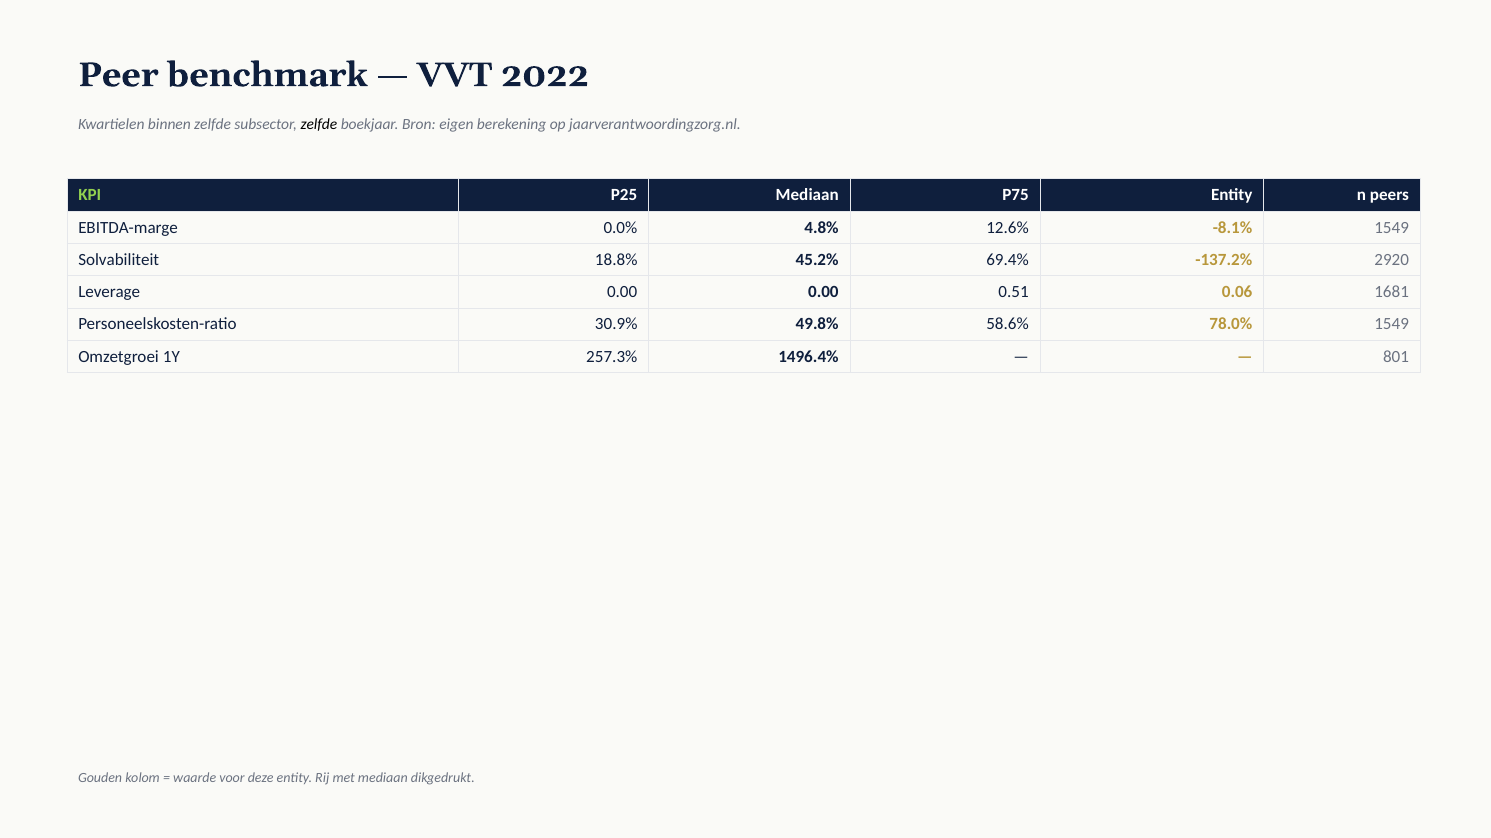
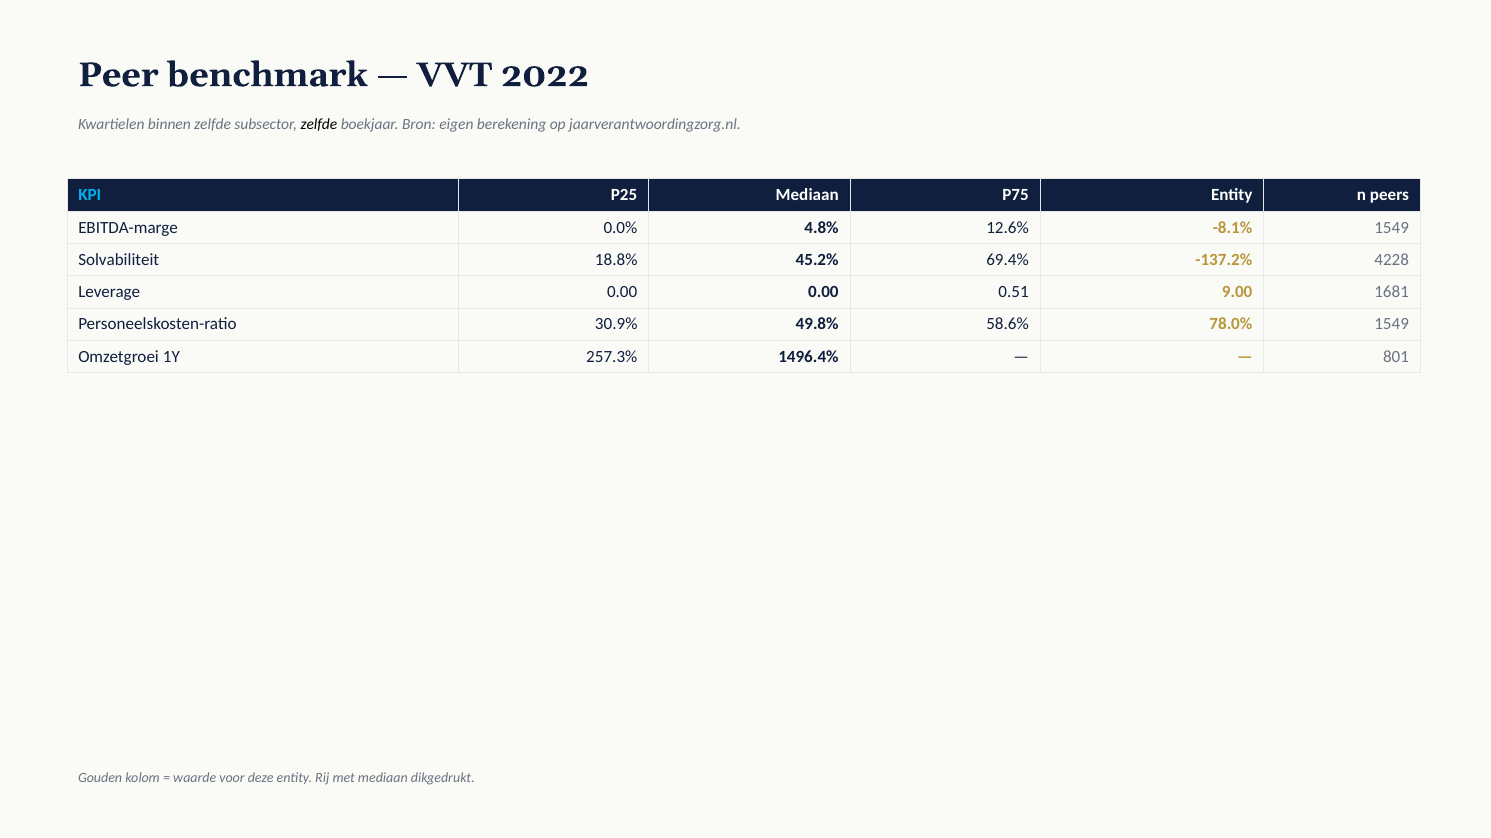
KPI colour: light green -> light blue (90, 195)
2920: 2920 -> 4228 (1392, 260)
0.06: 0.06 -> 9.00 (1237, 292)
